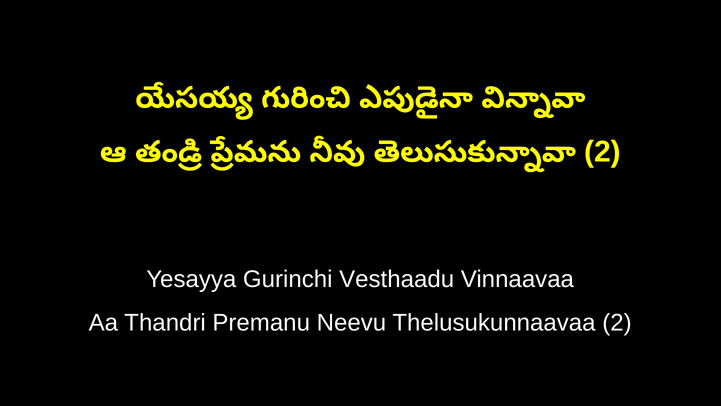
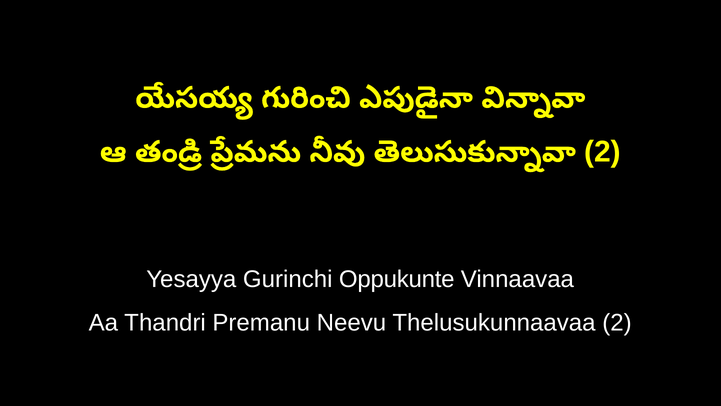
Vesthaadu: Vesthaadu -> Oppukunte (397, 279)
